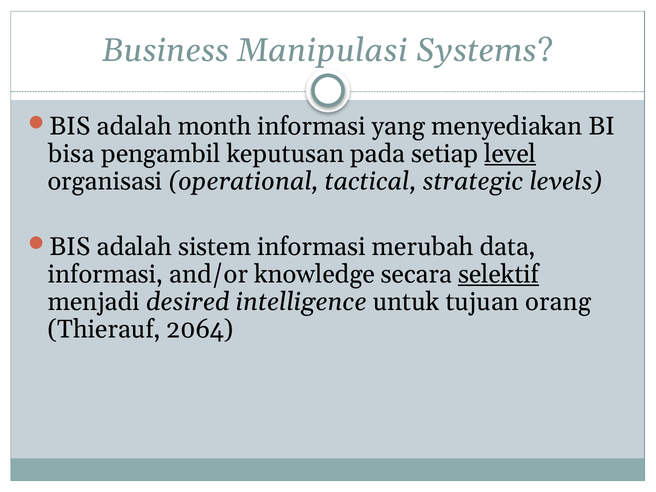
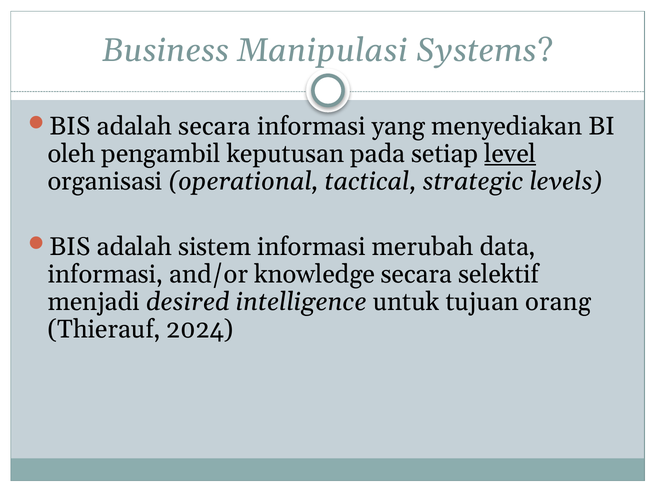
adalah month: month -> secara (214, 126)
bisa: bisa -> oleh (72, 154)
selektif underline: present -> none (499, 274)
2064: 2064 -> 2024 (200, 330)
